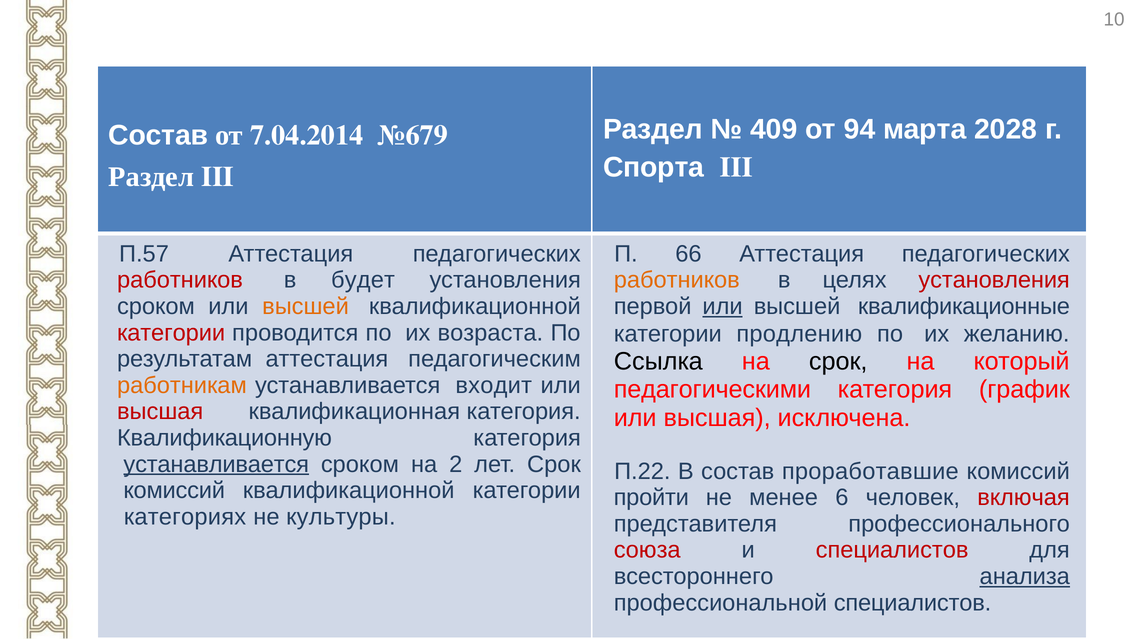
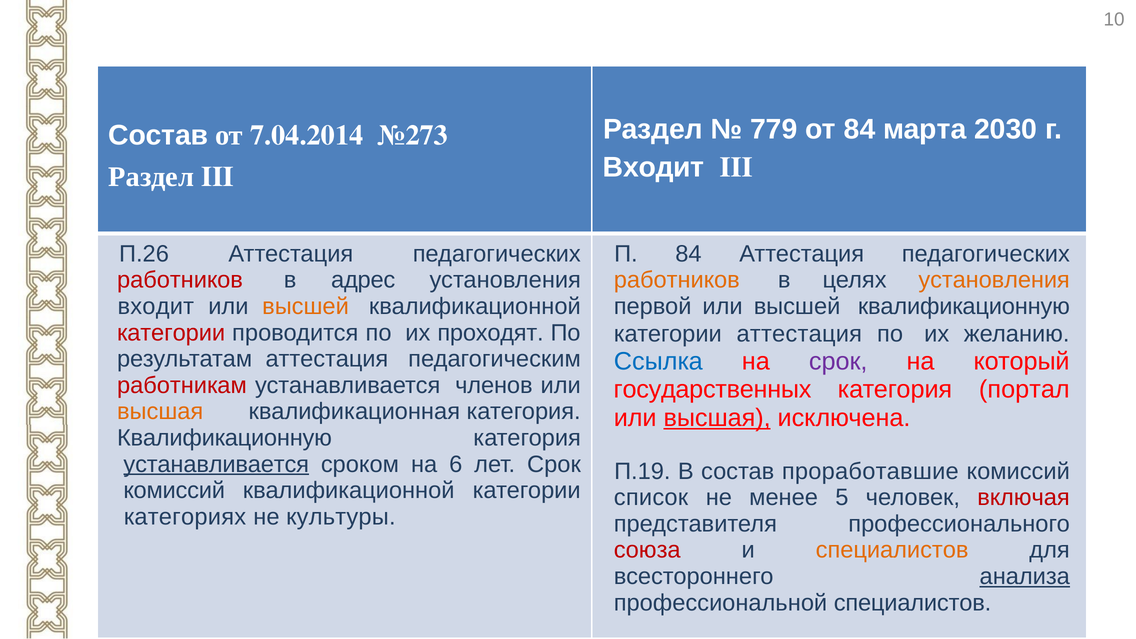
409: 409 -> 779 (774, 130)
от 94: 94 -> 84 (860, 130)
2028: 2028 -> 2030 (1006, 130)
№679: №679 -> №273 (413, 136)
Спорта: Спорта -> Входит (654, 167)
П.57: П.57 -> П.26 (144, 254)
П 66: 66 -> 84 (688, 254)
будет: будет -> адрес (363, 280)
установления colour: red -> orange (994, 280)
сроком: сроком -> входит (156, 306)
или underline: present -> none (723, 306)
высшей квалификационные: квалификационные -> квалификационную (964, 306)
возраста: возраста -> проходят (490, 333)
категории продлению: продлению -> аттестация (799, 334)
Ссылка colour: black -> blue (658, 362)
срок colour: black -> purple (838, 362)
работникам colour: orange -> red (182, 385)
входит: входит -> членов (494, 385)
педагогическими: педагогическими -> государственных (712, 390)
график: график -> портал (1024, 390)
высшая colour: red -> orange (160, 412)
высшая underline: none -> present (717, 418)
2: 2 -> 6 (456, 464)
П.22: П.22 -> П.19 (642, 471)
пройти: пройти -> список (651, 498)
6: 6 -> 5 (842, 498)
специалистов colour: red -> orange (892, 550)
